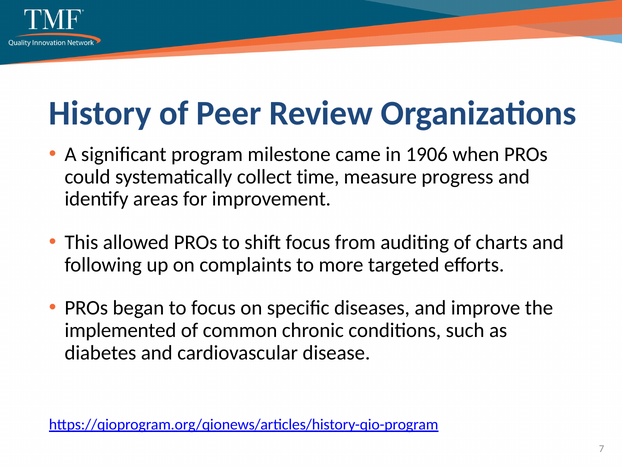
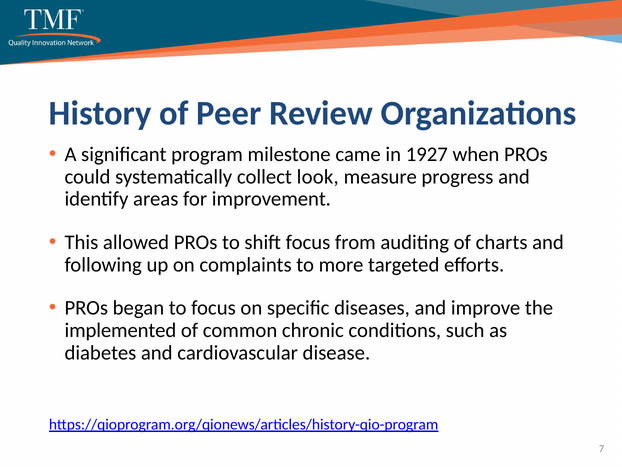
1906: 1906 -> 1927 (427, 154)
time: time -> look (318, 177)
